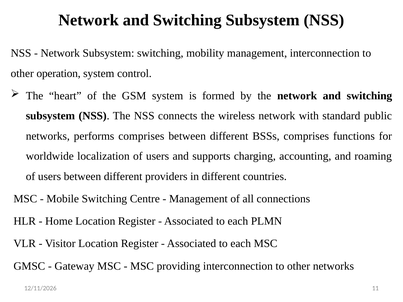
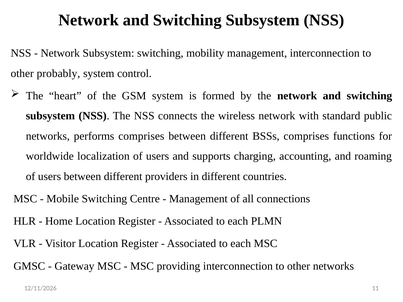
operation: operation -> probably (58, 73)
